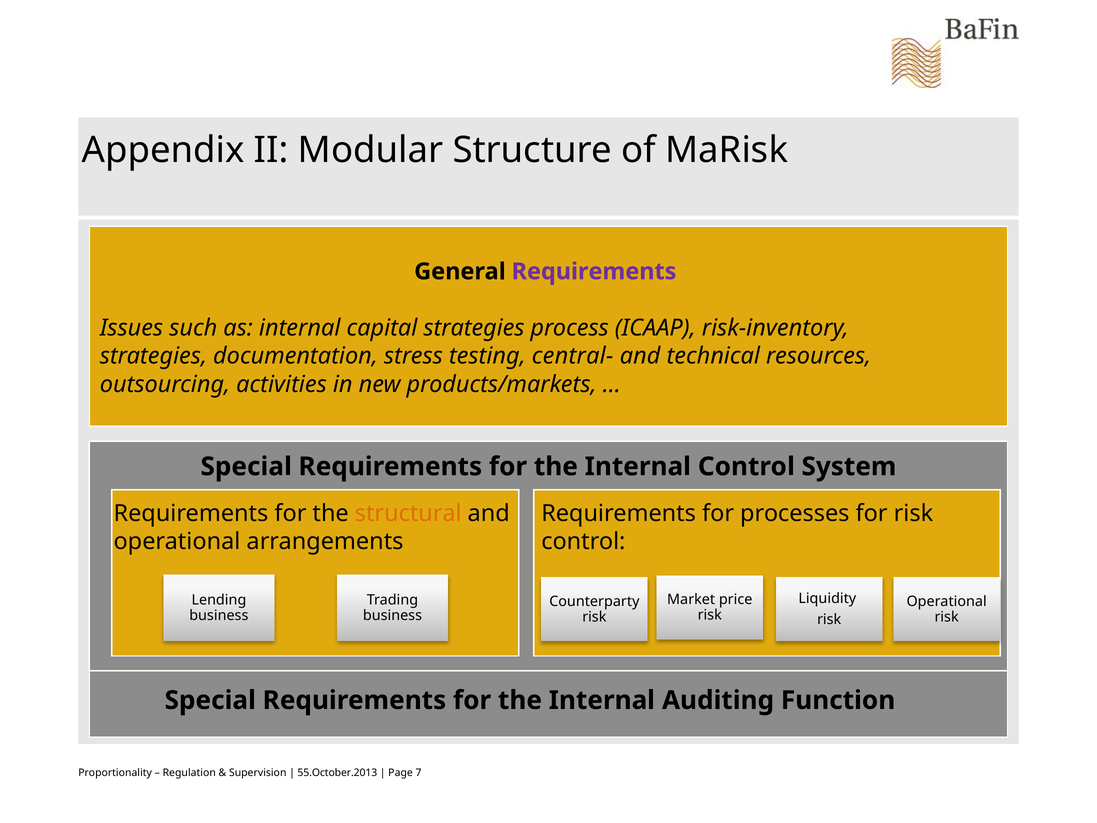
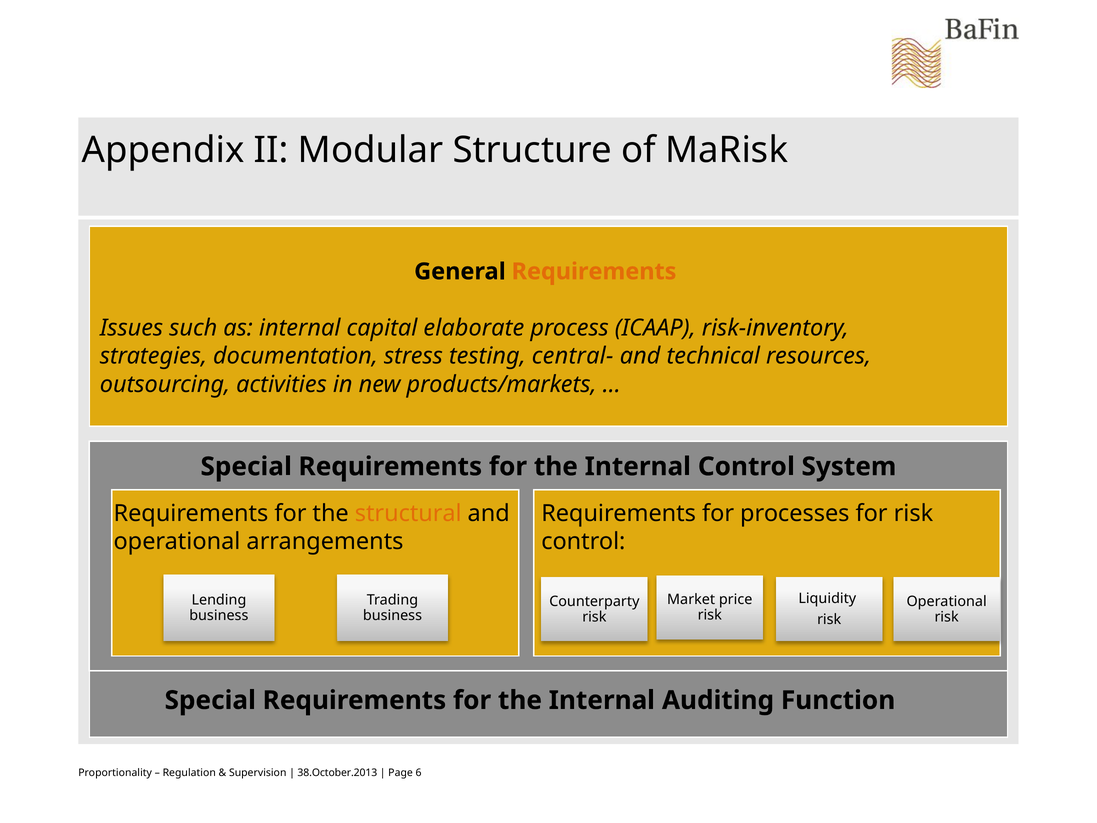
Requirements colour: purple -> orange (594, 271)
capital strategies: strategies -> elaborate (474, 328)
55.October.2013: 55.October.2013 -> 38.October.2013 (337, 773)
7: 7 -> 6 (419, 773)
